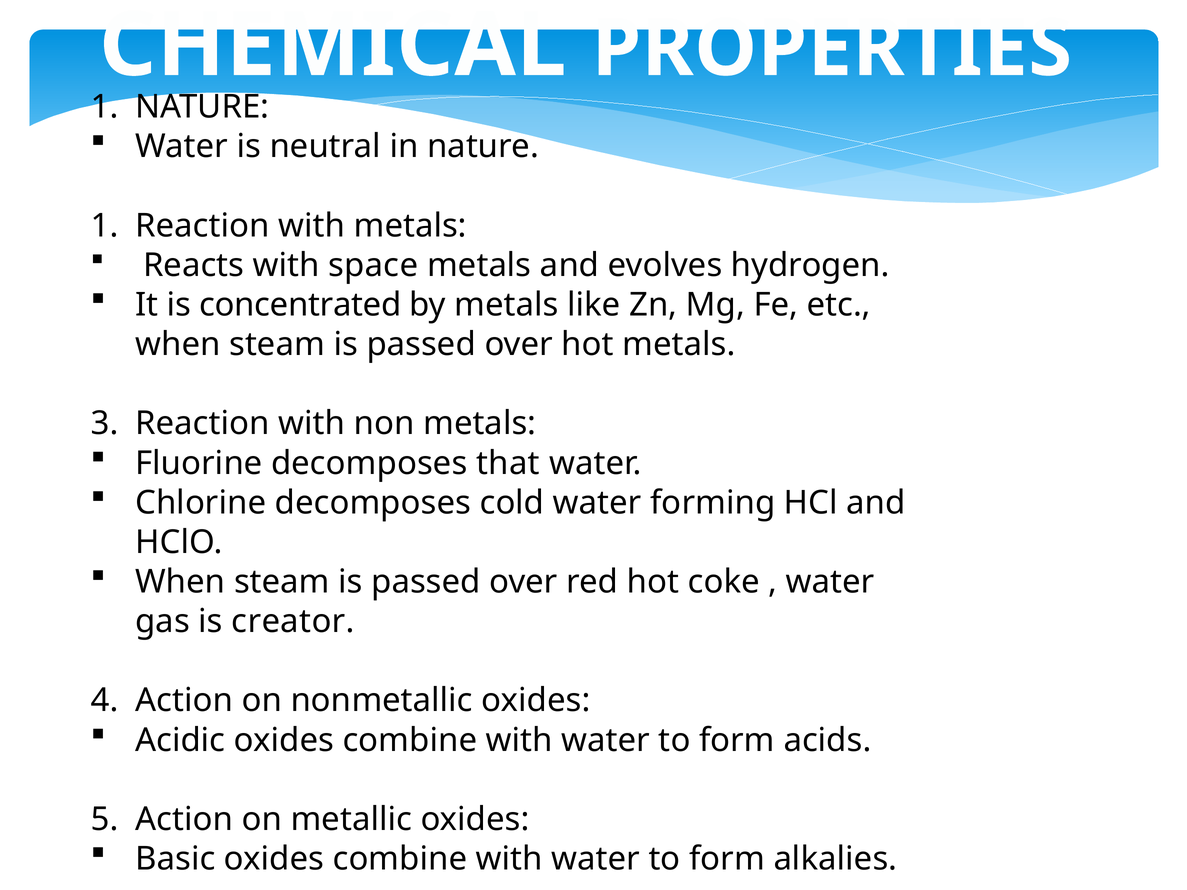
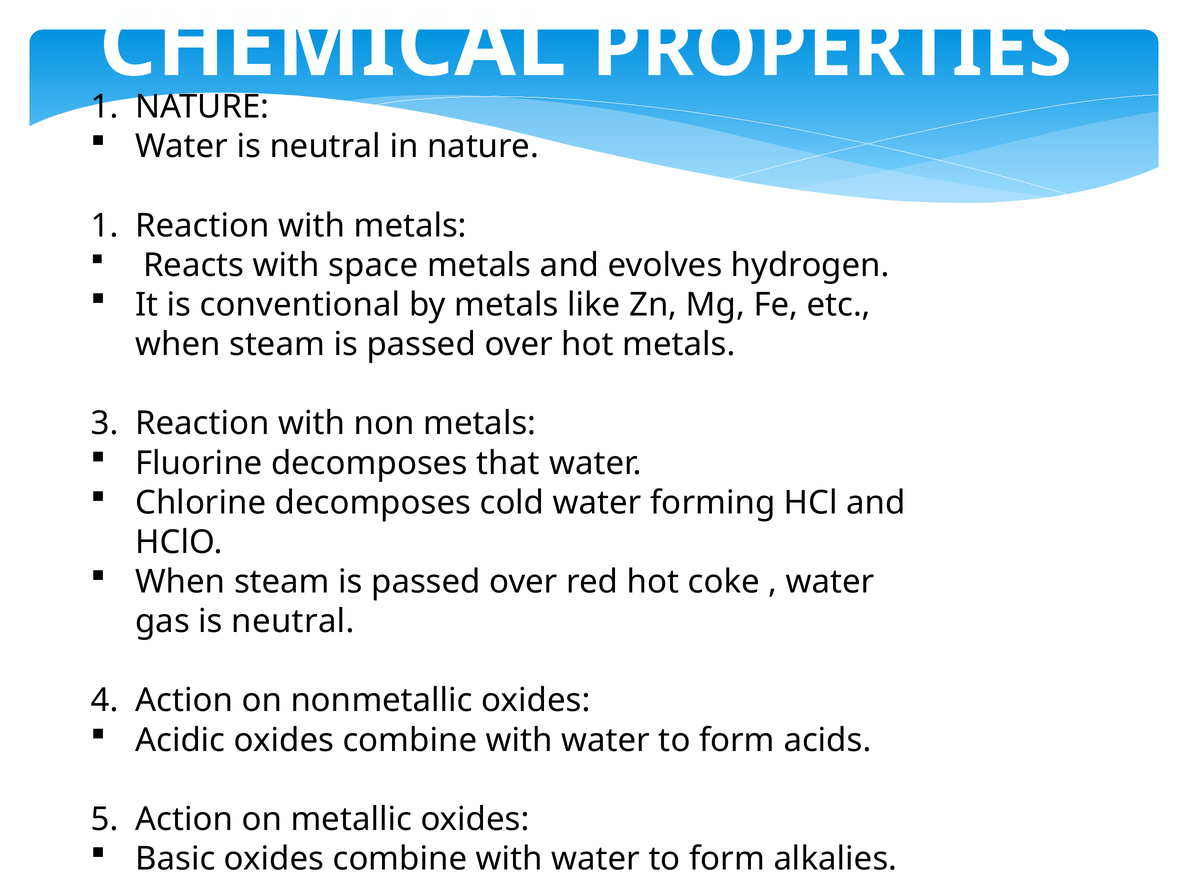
concentrated: concentrated -> conventional (300, 305)
gas is creator: creator -> neutral (293, 622)
